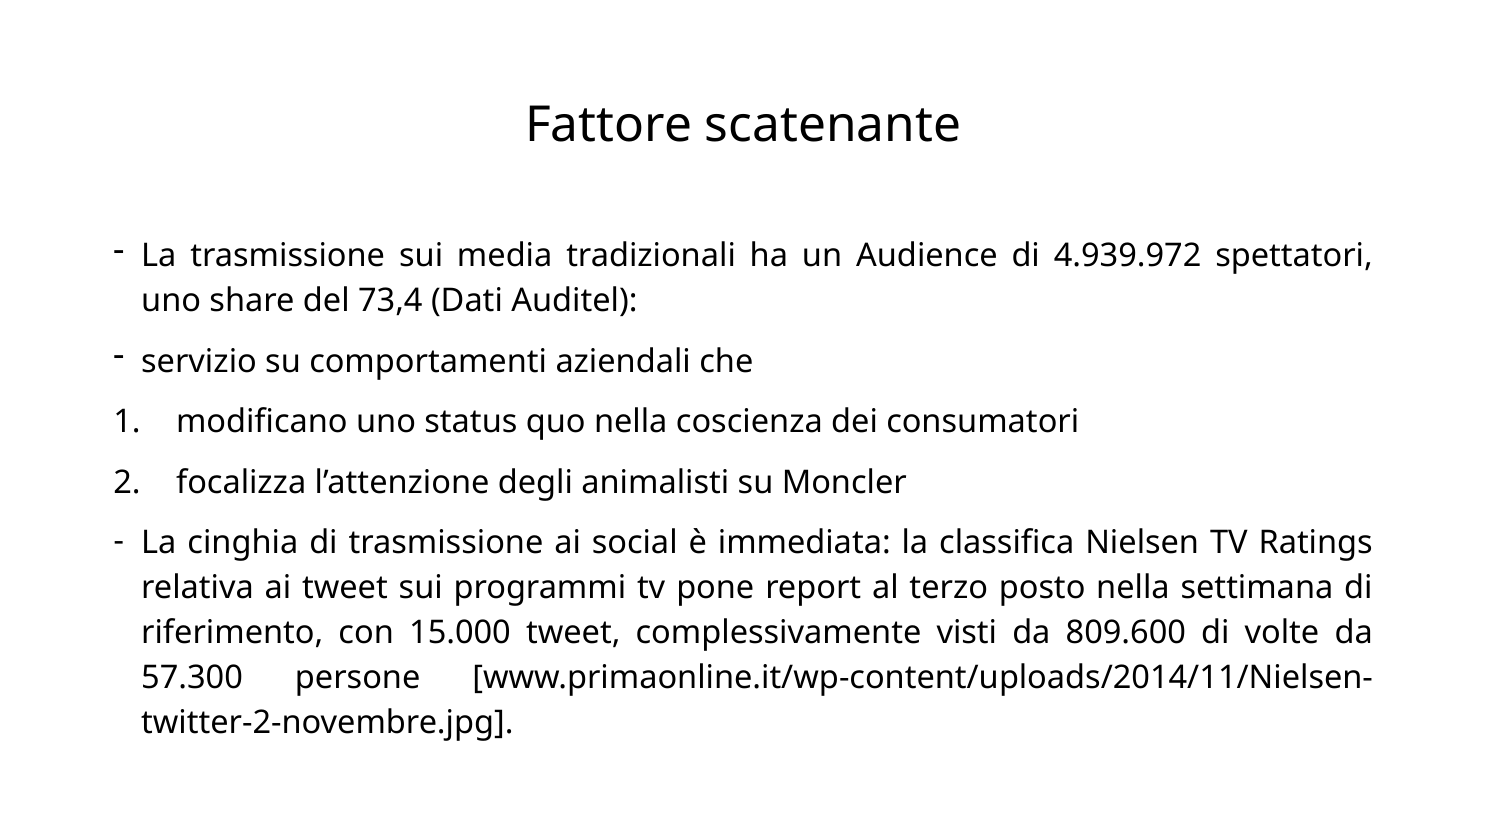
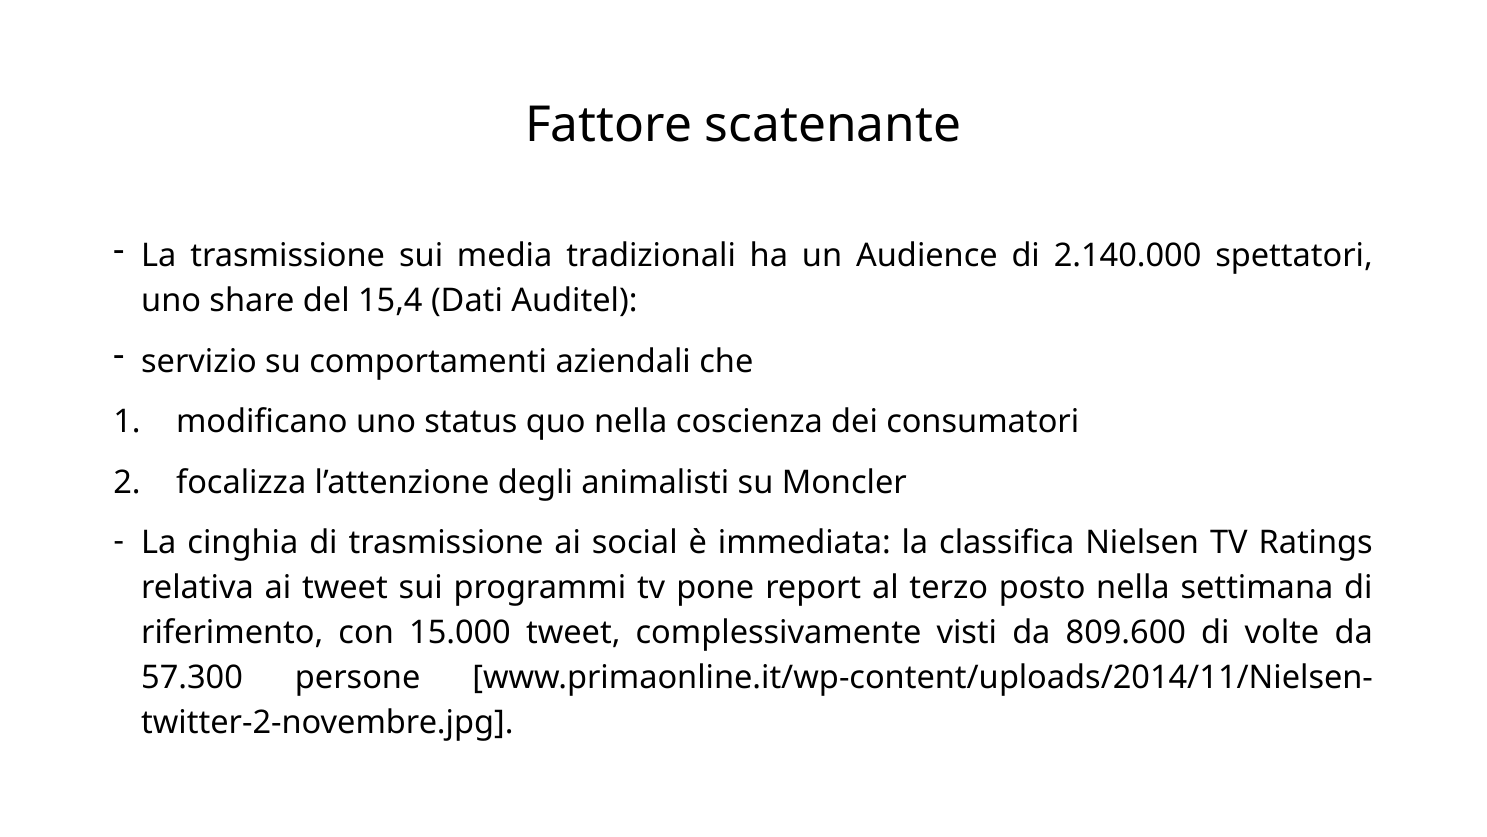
4.939.972: 4.939.972 -> 2.140.000 (1128, 256)
73,4: 73,4 -> 15,4 (390, 301)
